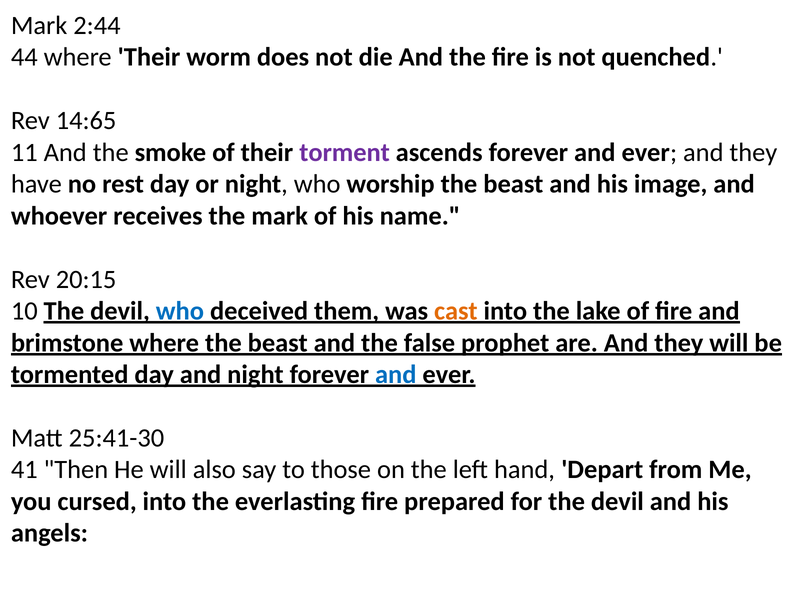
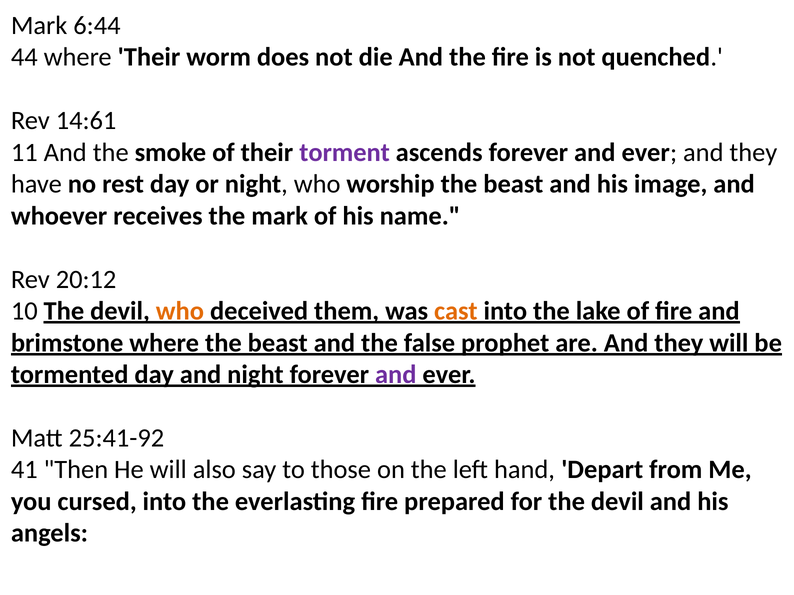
2:44: 2:44 -> 6:44 (97, 25)
14:65: 14:65 -> 14:61 (86, 121)
20:15: 20:15 -> 20:12 (86, 280)
who colour: blue -> orange (180, 311)
and colour: blue -> purple (396, 375)
25:41-30: 25:41-30 -> 25:41-92 (116, 438)
